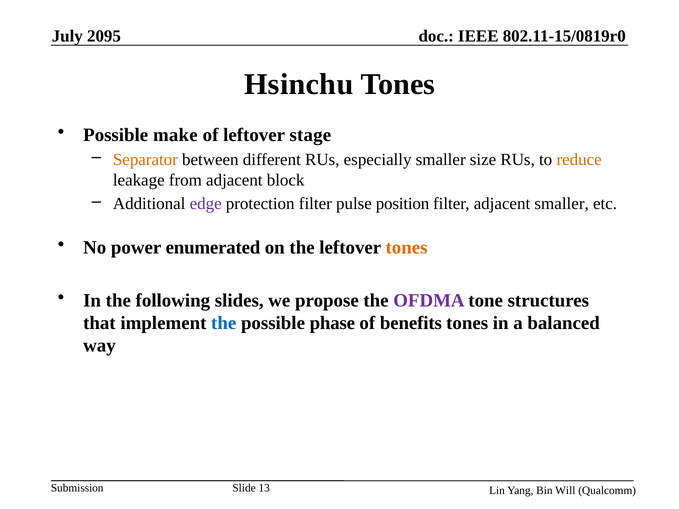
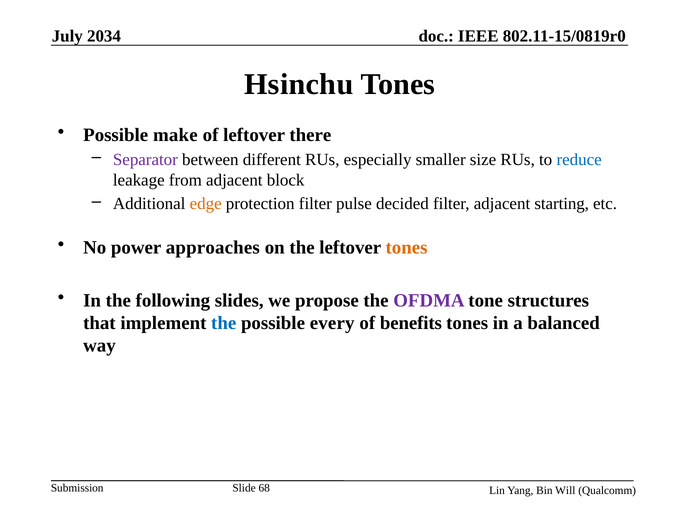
2095: 2095 -> 2034 (104, 36)
stage: stage -> there (310, 135)
Separator colour: orange -> purple (145, 160)
reduce colour: orange -> blue (579, 160)
edge colour: purple -> orange (206, 204)
position: position -> decided (402, 204)
adjacent smaller: smaller -> starting (562, 204)
enumerated: enumerated -> approaches (213, 248)
phase: phase -> every (332, 323)
13: 13 -> 68 (264, 488)
